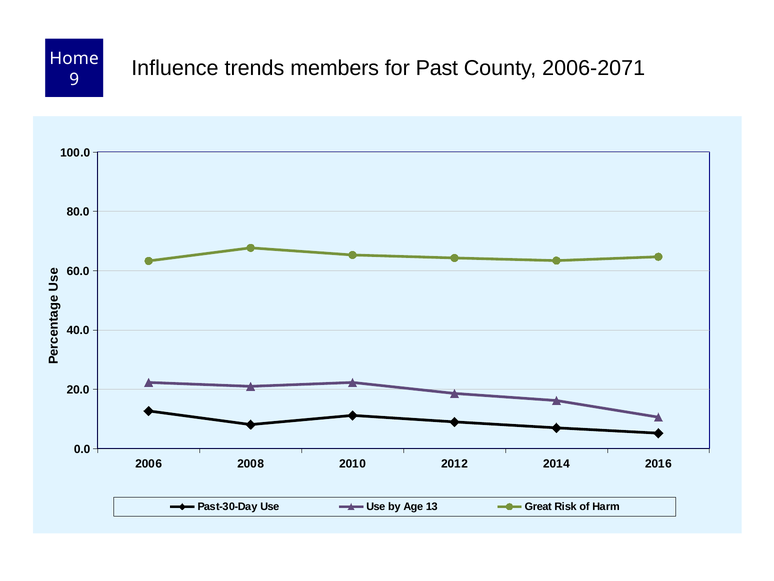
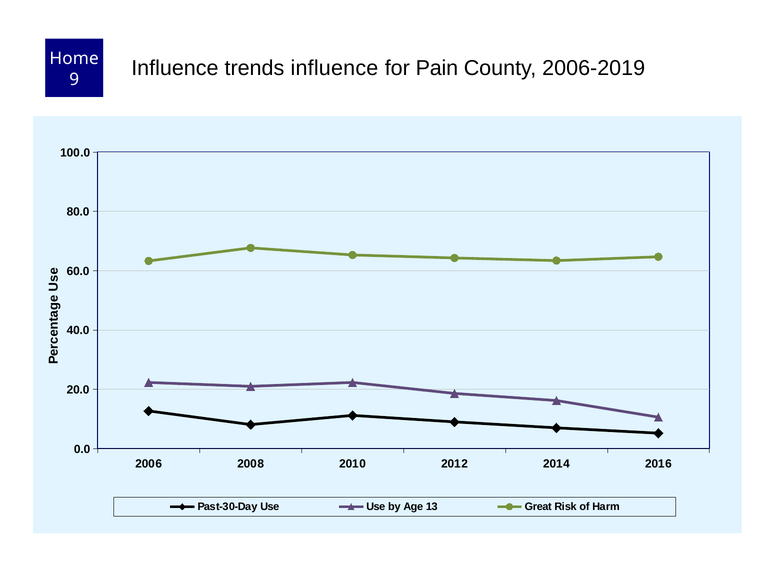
trends members: members -> influence (334, 68)
Past: Past -> Pain (437, 68)
2006-2071: 2006-2071 -> 2006-2019 (594, 68)
